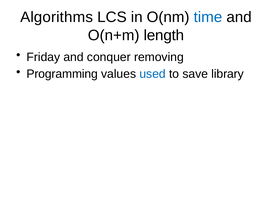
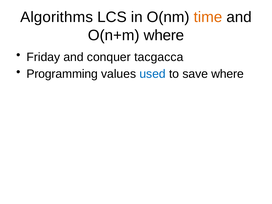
time colour: blue -> orange (208, 17)
O(n+m length: length -> where (164, 35)
removing: removing -> tacgacca (159, 57)
save library: library -> where (228, 74)
